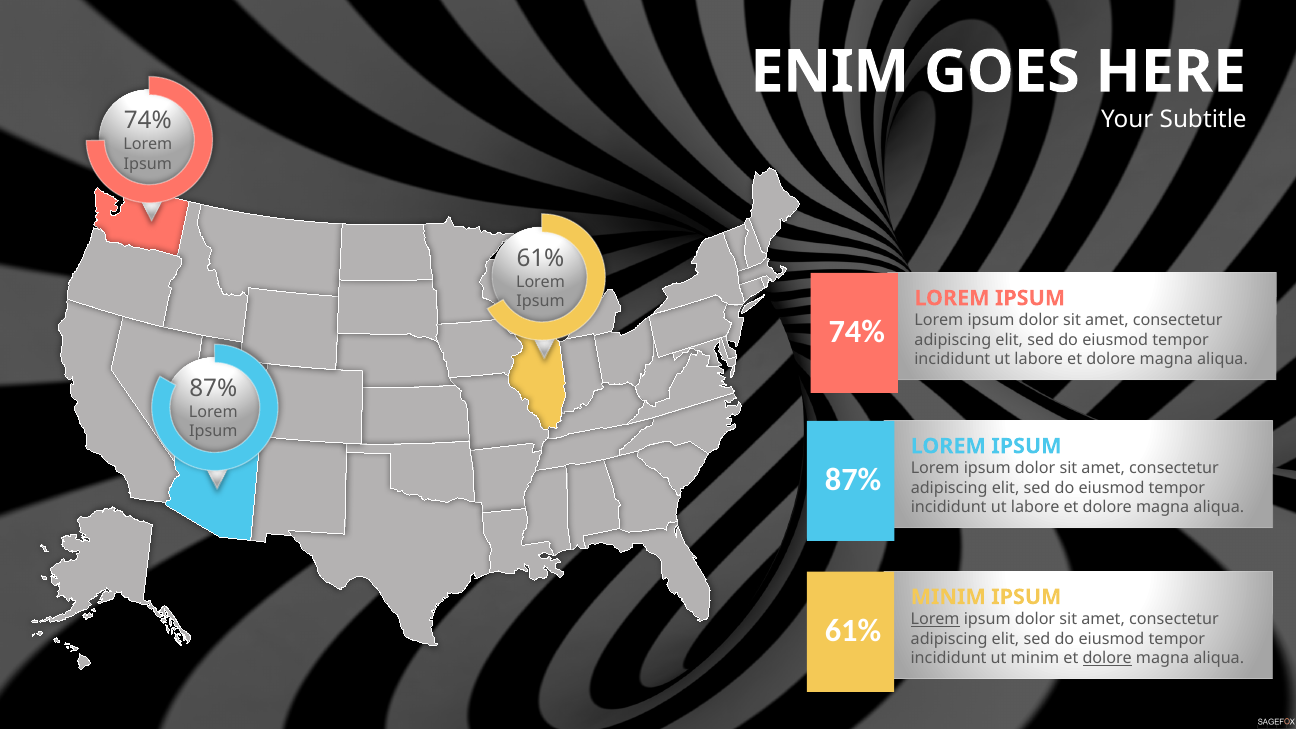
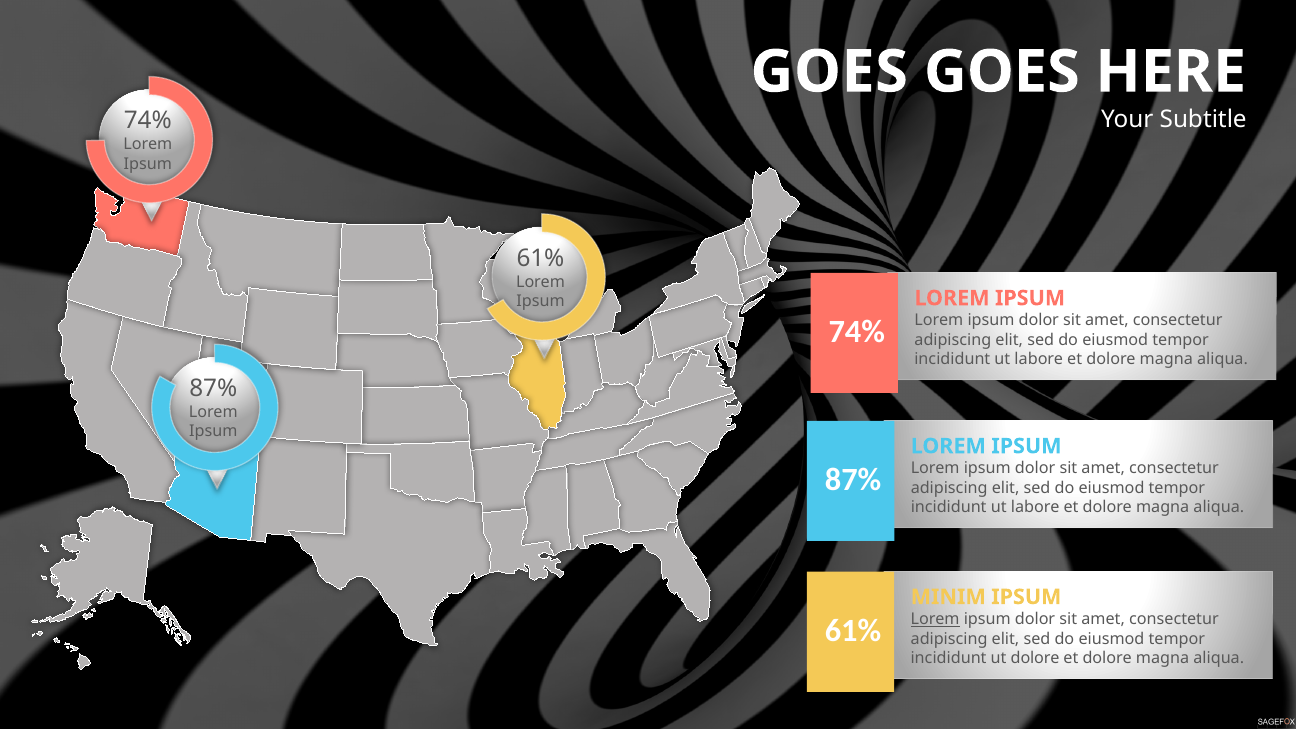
ENIM: ENIM -> GOES (829, 72)
ut minim: minim -> dolore (1035, 658)
dolore underline: present -> none (1107, 658)
